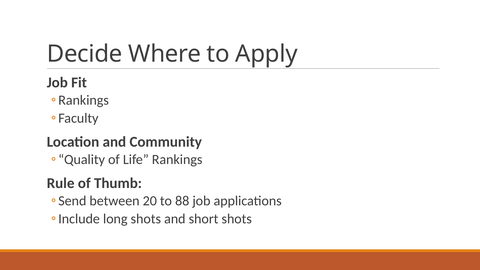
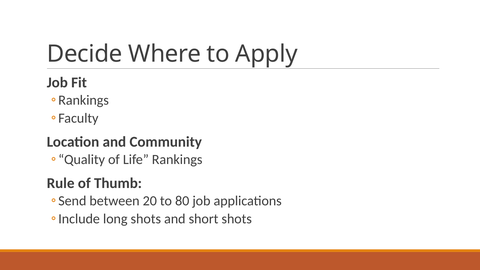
88: 88 -> 80 (182, 201)
